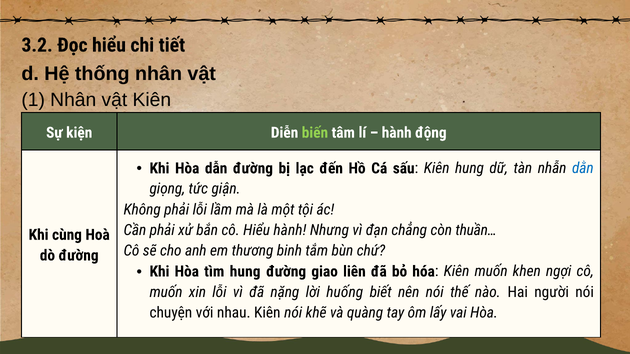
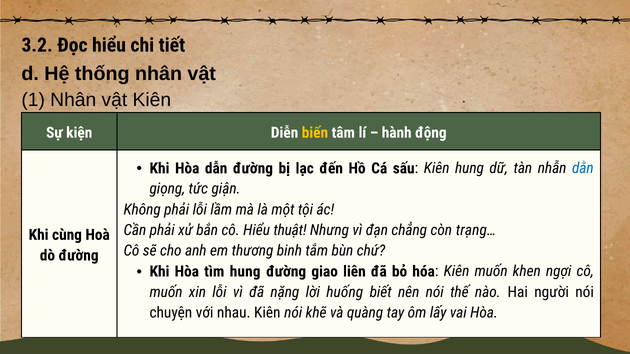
biến colour: light green -> yellow (315, 133)
Hiểu hành: hành -> thuật (290, 230)
thuần…: thuần… -> trạng… (476, 230)
